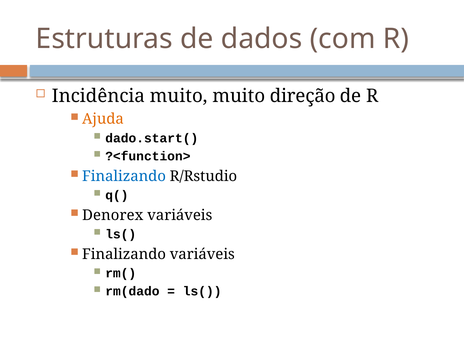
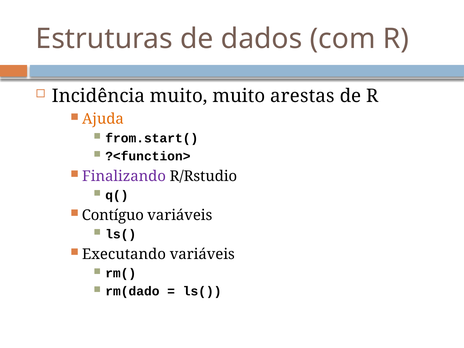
direção: direção -> arestas (302, 96)
dado.start(: dado.start( -> from.start( (152, 138)
Finalizando colour: blue -> purple (124, 176)
Denorex: Denorex -> Contíguo (113, 215)
Finalizando: Finalizando -> Executando (124, 254)
